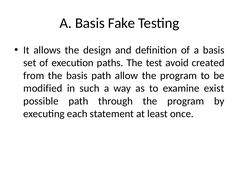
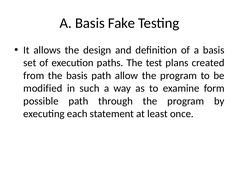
avoid: avoid -> plans (177, 63)
exist: exist -> form (214, 88)
